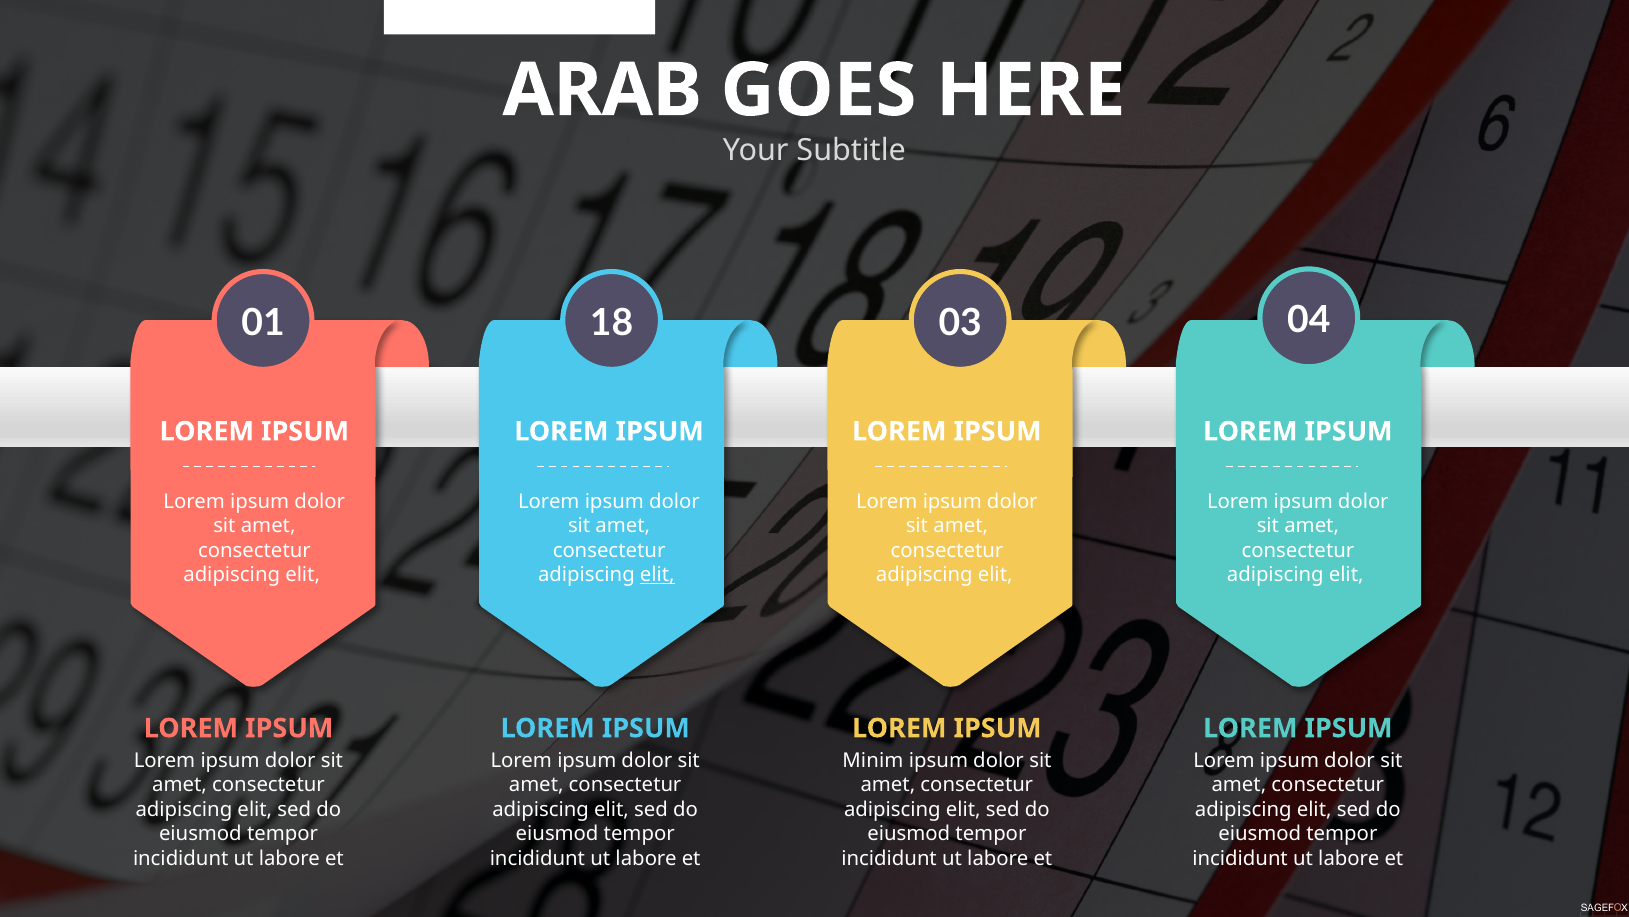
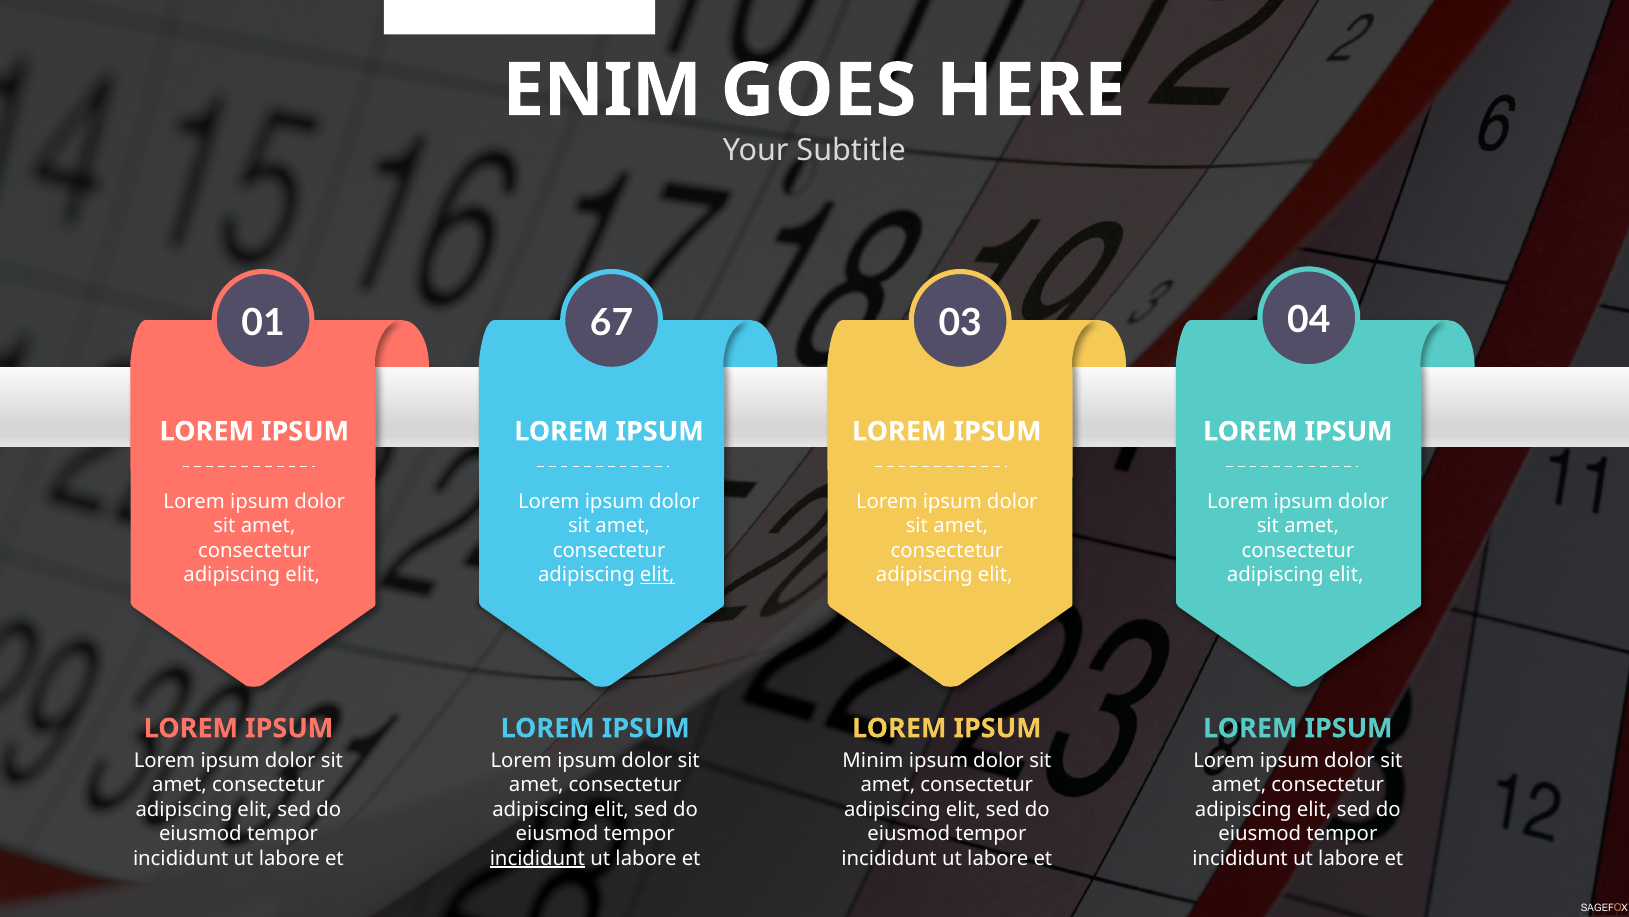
ARAB: ARAB -> ENIM (602, 90)
18: 18 -> 67 (612, 323)
incididunt underline: none -> present (537, 858)
